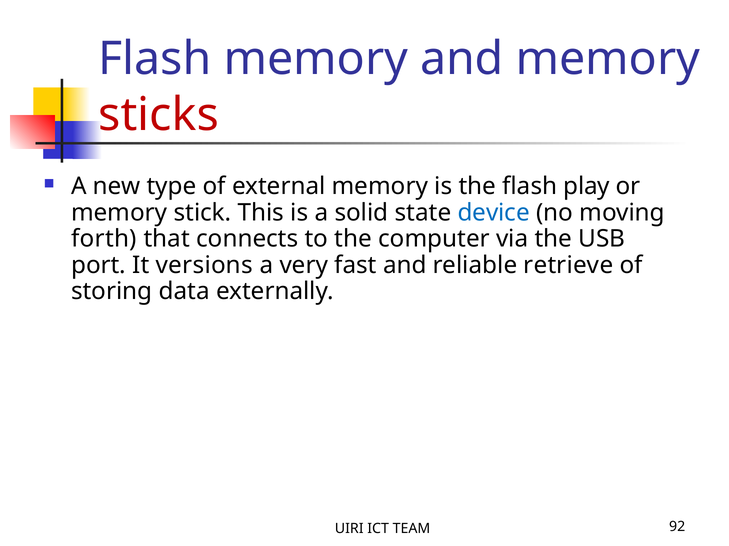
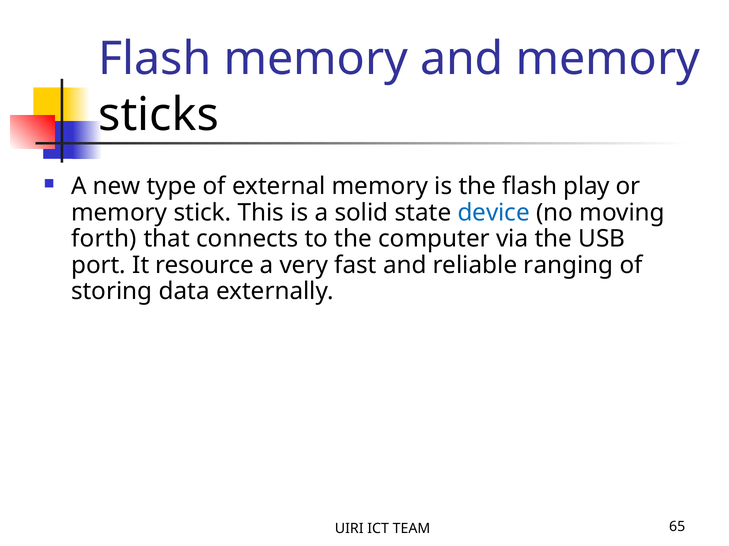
sticks colour: red -> black (159, 115)
versions: versions -> resource (205, 265)
retrieve: retrieve -> ranging (568, 265)
92: 92 -> 65 (677, 527)
